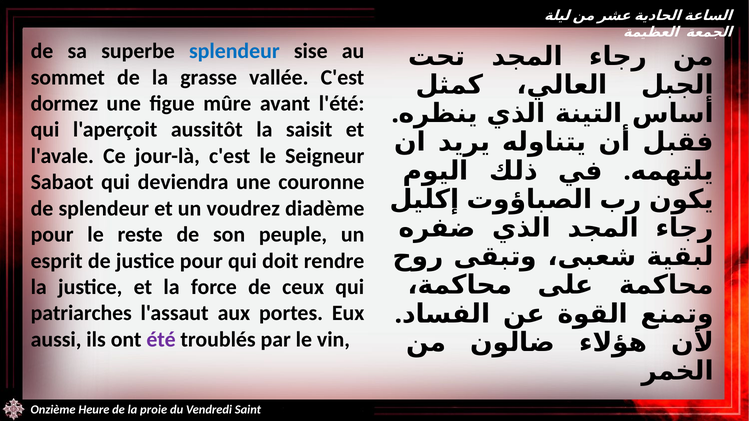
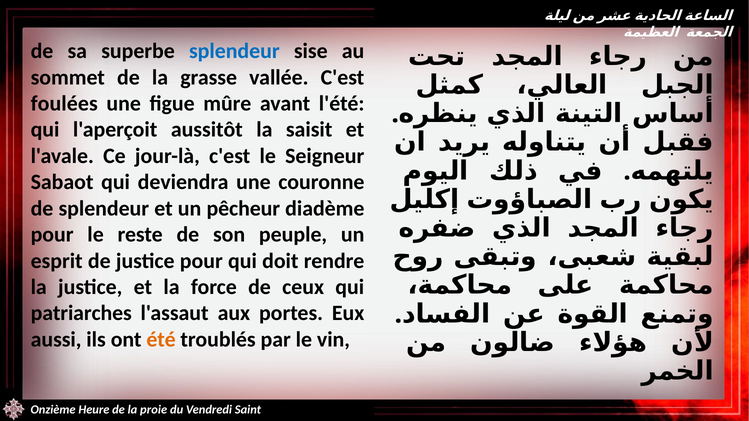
dormez: dormez -> foulées (64, 104)
voudrez: voudrez -> pêcheur (243, 209)
été colour: purple -> orange (161, 340)
